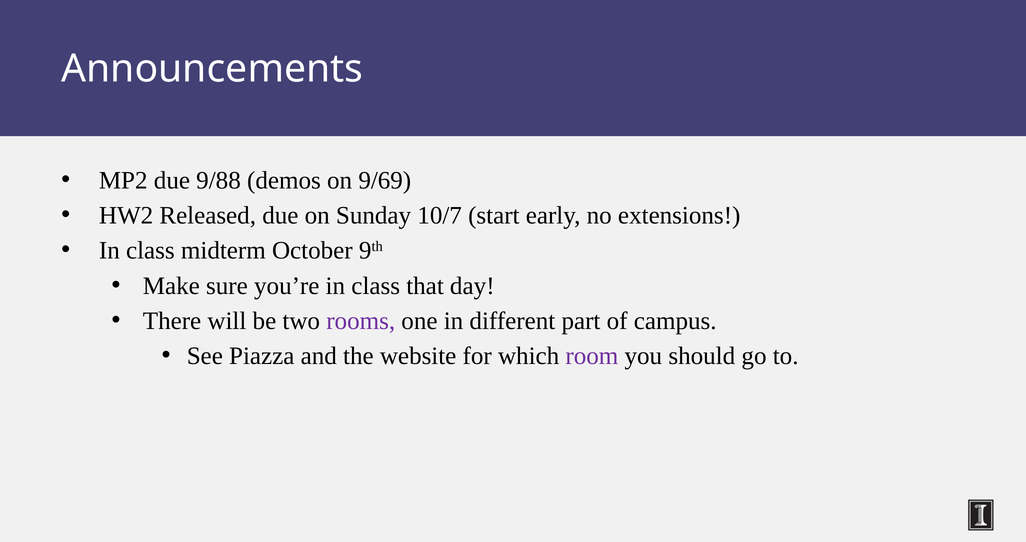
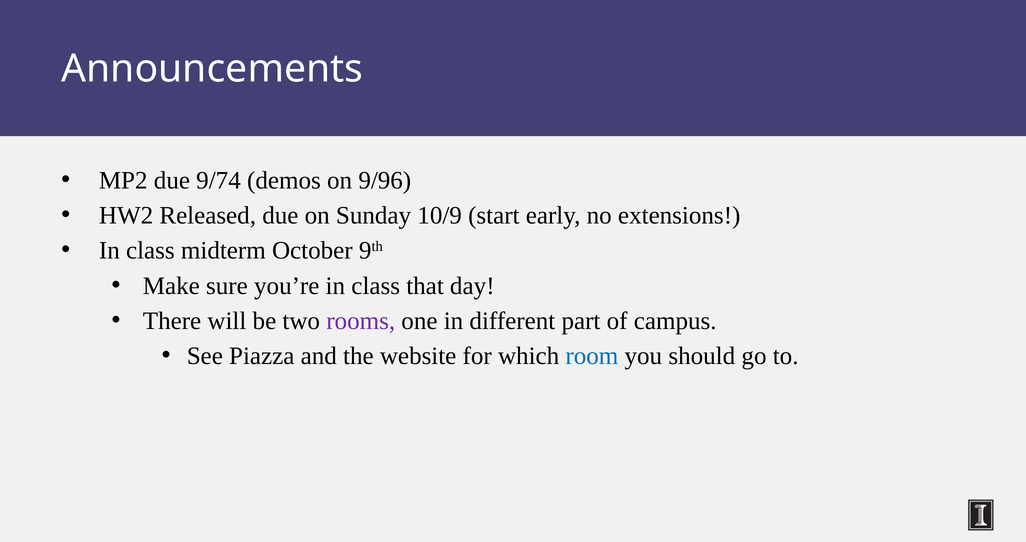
9/88: 9/88 -> 9/74 (219, 180)
9/69: 9/69 -> 9/96 (385, 180)
10/7: 10/7 -> 10/9 (440, 215)
room colour: purple -> blue (592, 356)
